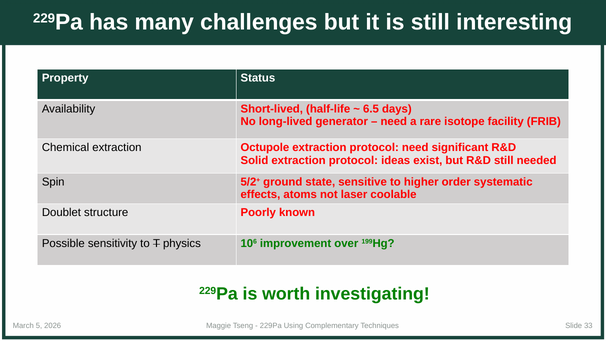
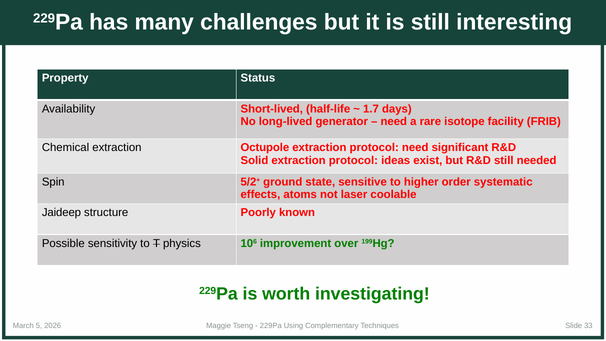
6.5: 6.5 -> 1.7 (371, 109)
Doublet: Doublet -> Jaideep (61, 213)
